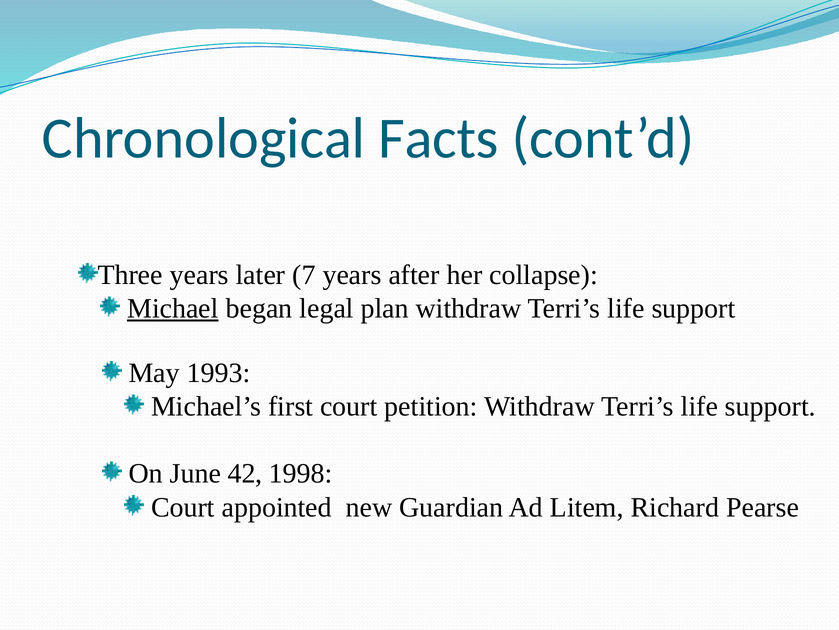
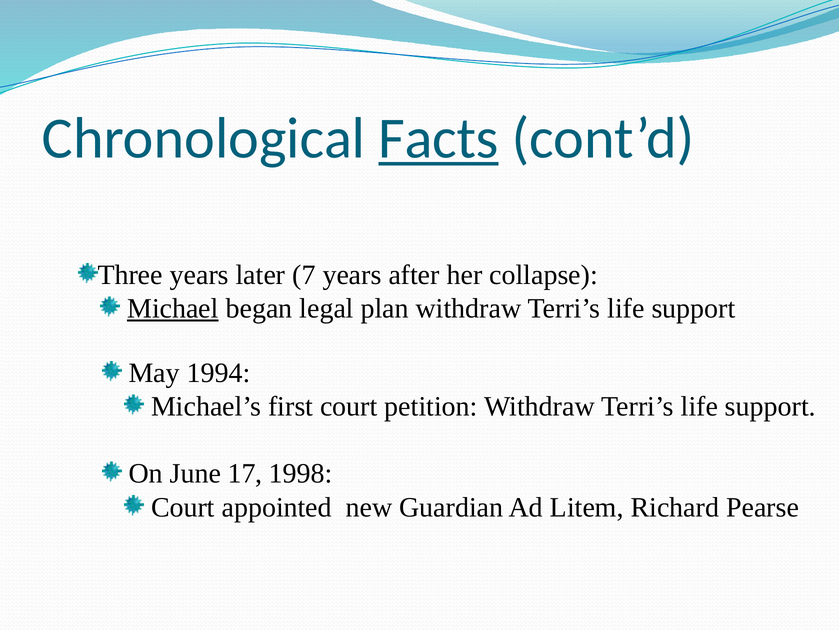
Facts underline: none -> present (439, 139)
1993: 1993 -> 1994 (219, 372)
42: 42 -> 17 (245, 473)
